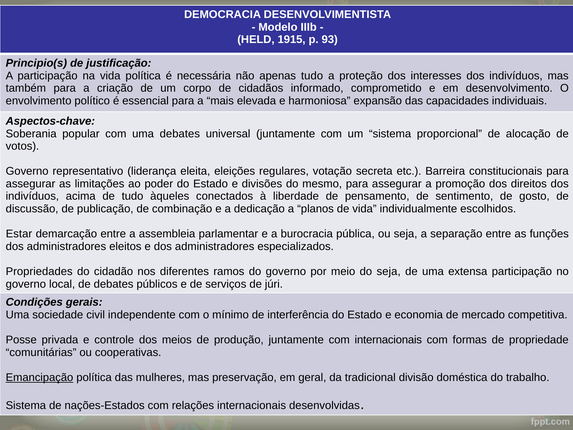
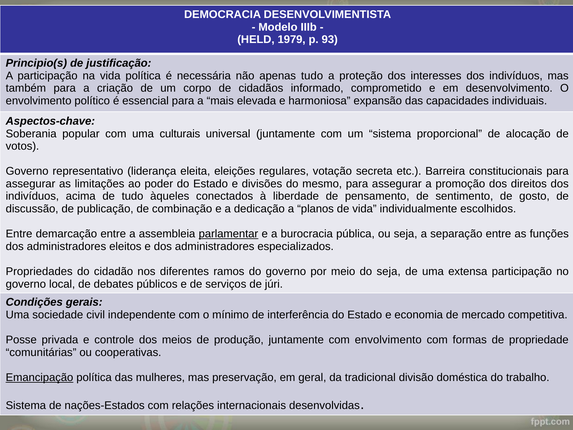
1915: 1915 -> 1979 (292, 40)
uma debates: debates -> culturais (180, 134)
Estar: Estar -> Entre (19, 234)
parlamentar underline: none -> present (228, 234)
com internacionais: internacionais -> envolvimento (388, 340)
